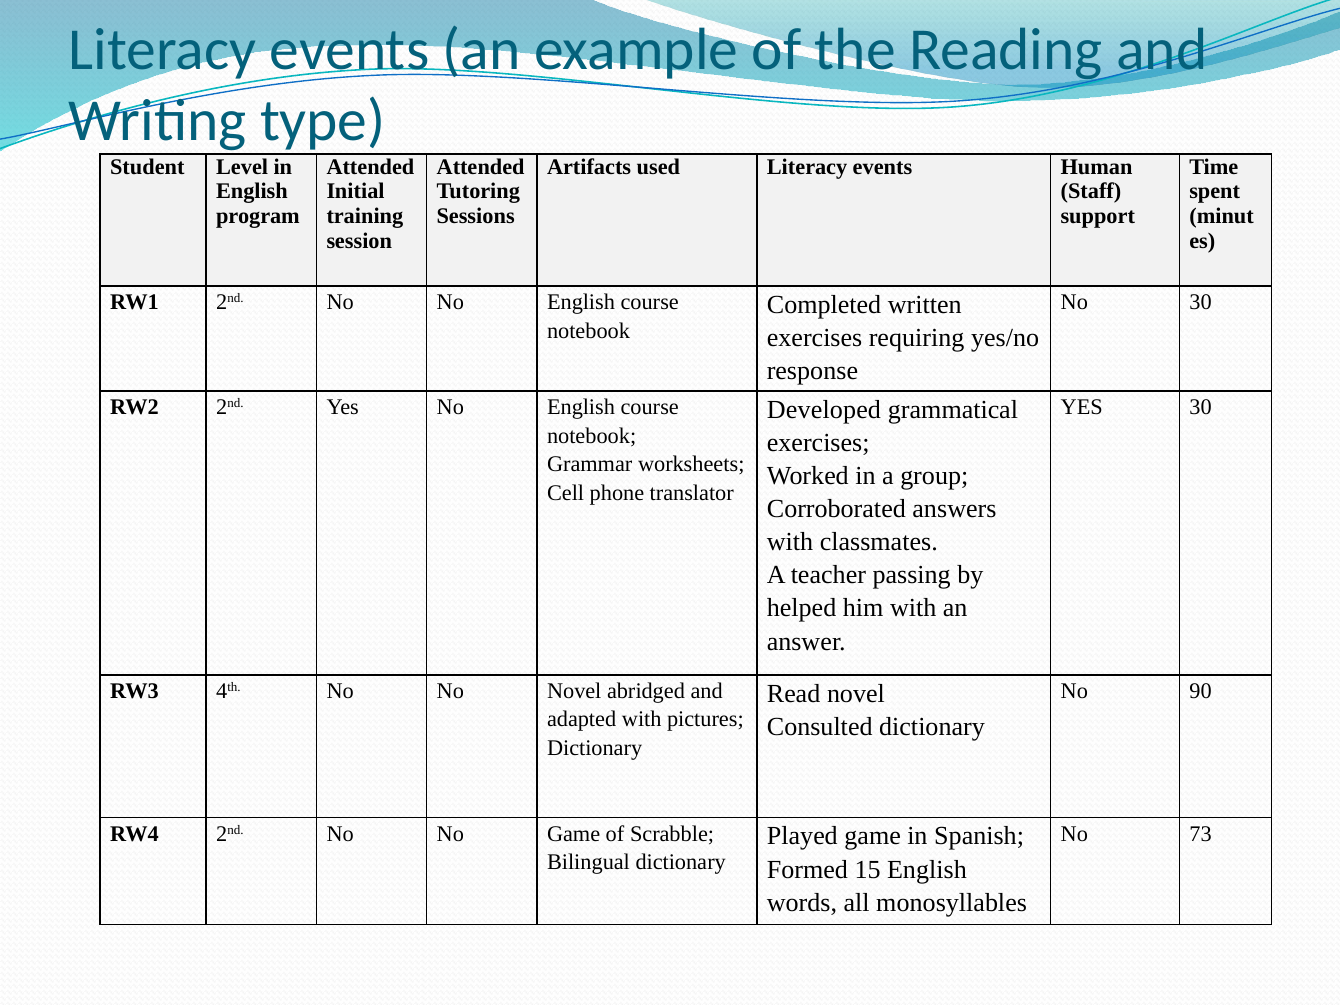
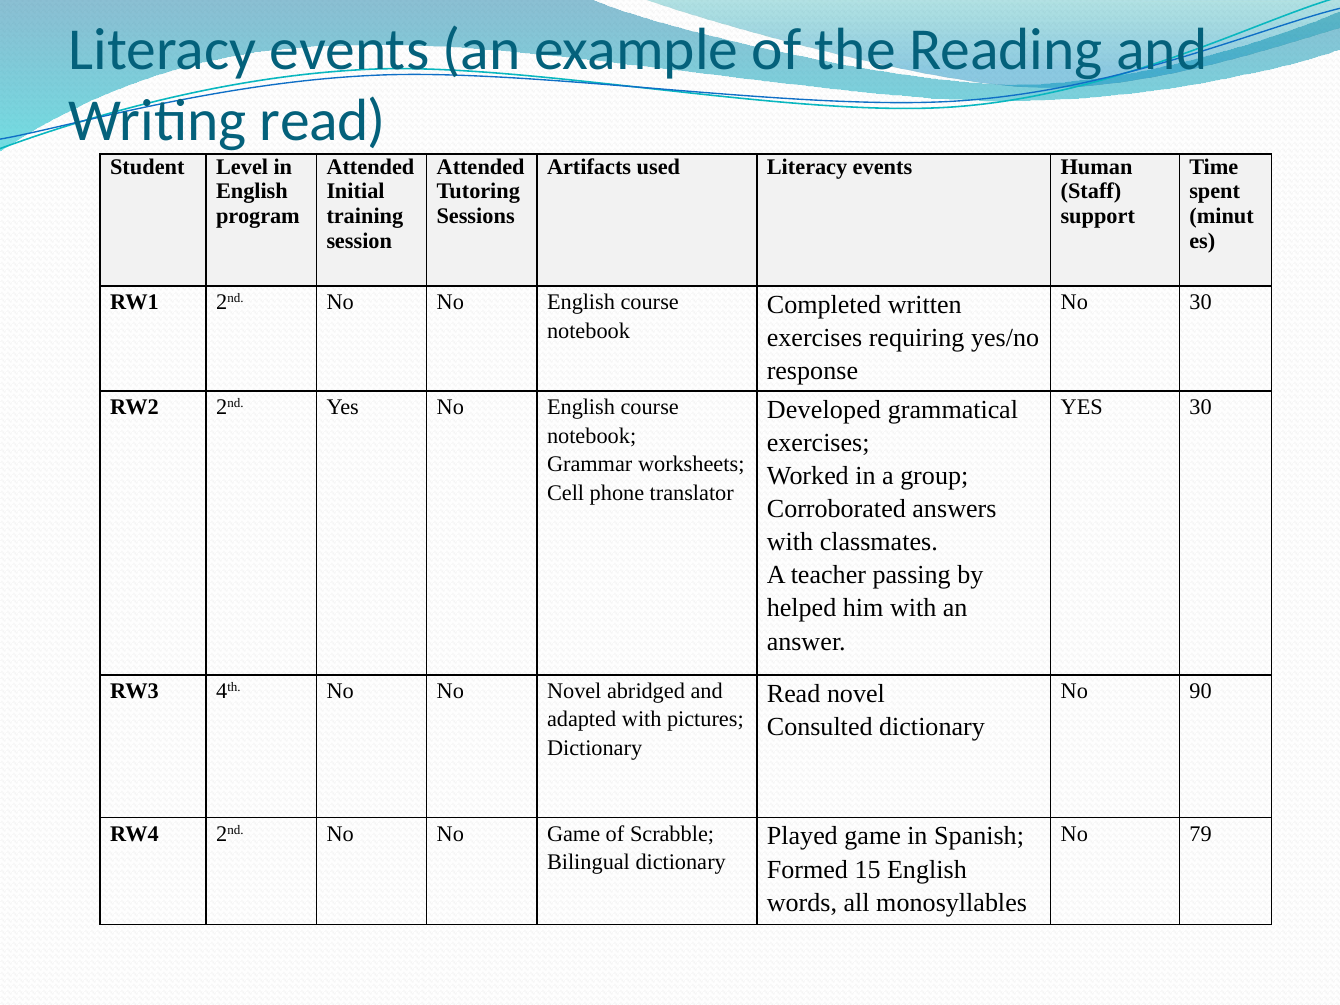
Writing type: type -> read (323, 121)
73: 73 -> 79 (1201, 834)
